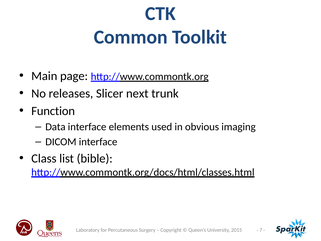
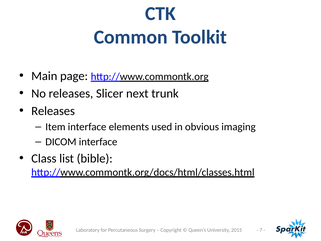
Function: Function -> Releases (53, 111)
Data: Data -> Item (55, 127)
